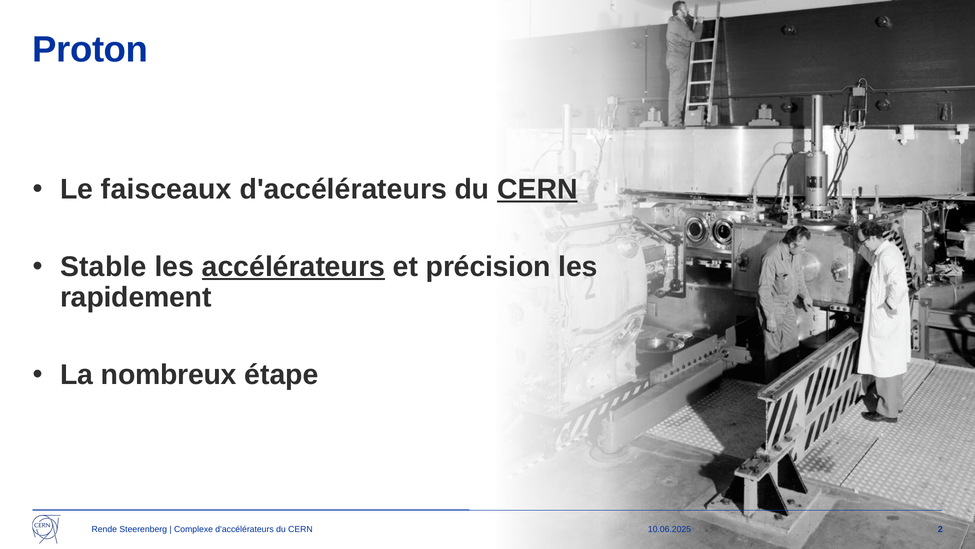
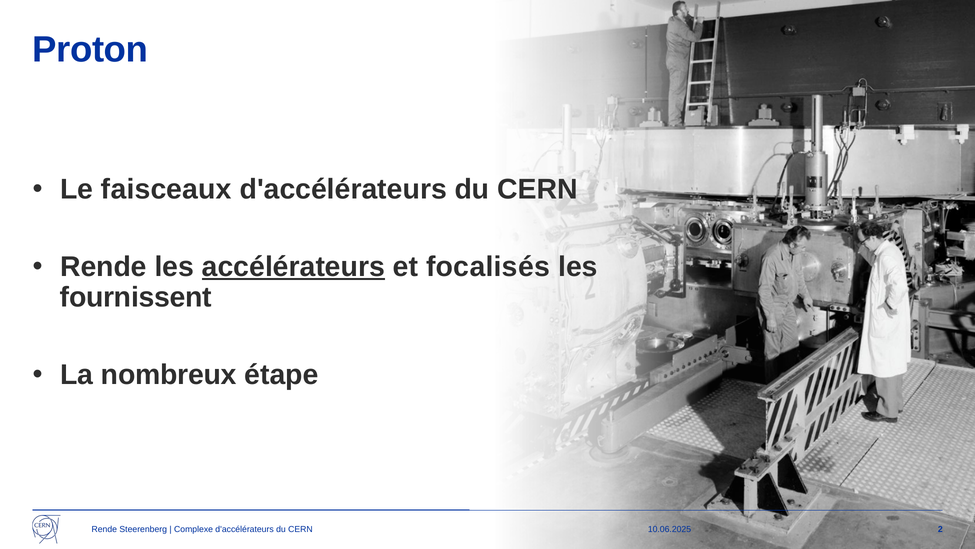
CERN underline: present -> none (537, 189)
Stable: Stable -> Rende (103, 266)
précision: précision -> focalisés (488, 266)
rapidement: rapidement -> fournissent (136, 297)
